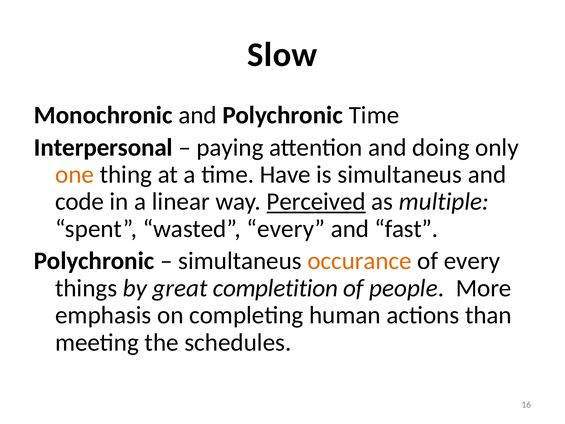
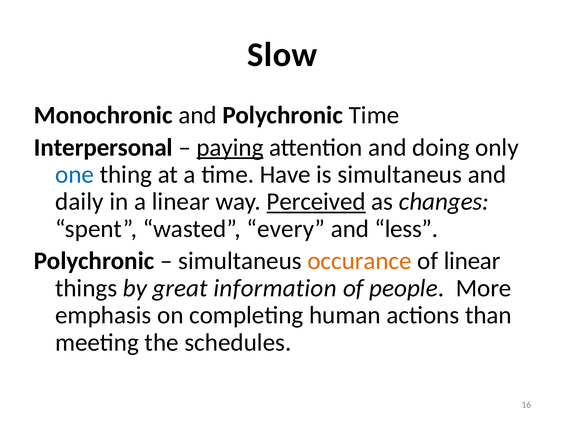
paying underline: none -> present (230, 147)
one colour: orange -> blue (75, 174)
code: code -> daily (79, 202)
multiple: multiple -> changes (444, 202)
fast: fast -> less (406, 229)
of every: every -> linear (472, 261)
completition: completition -> information (275, 288)
